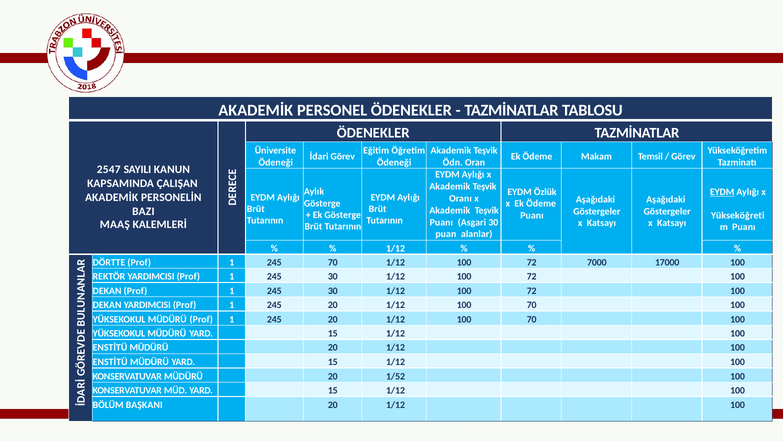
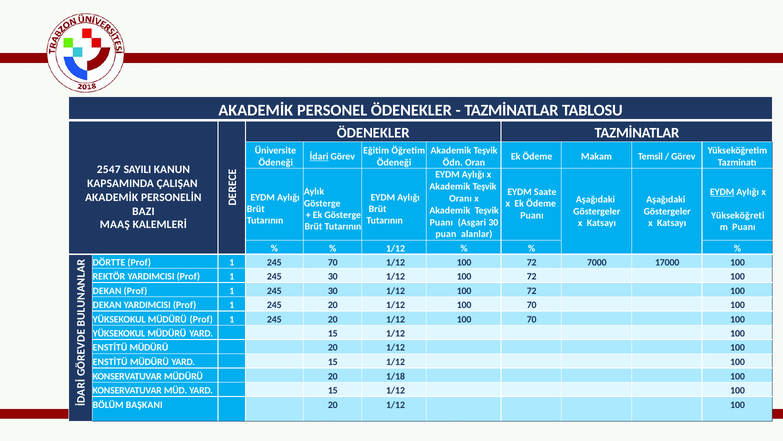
İdari underline: none -> present (319, 156)
Özlük: Özlük -> Saate (545, 192)
1/52: 1/52 -> 1/18 (396, 376)
